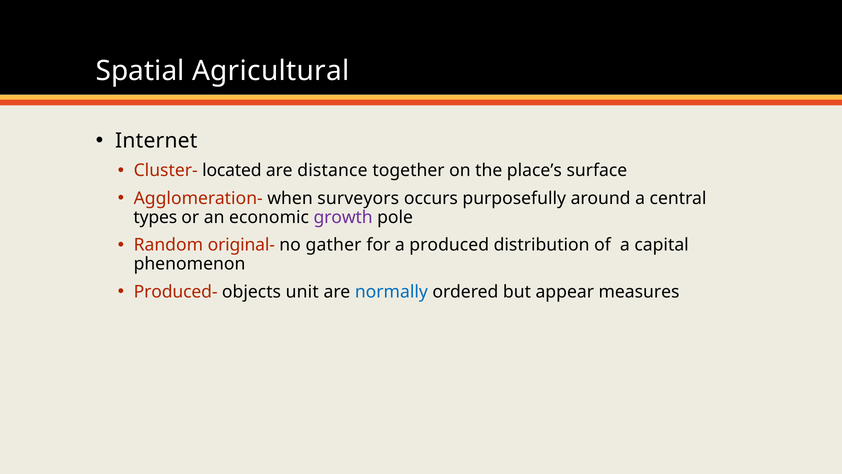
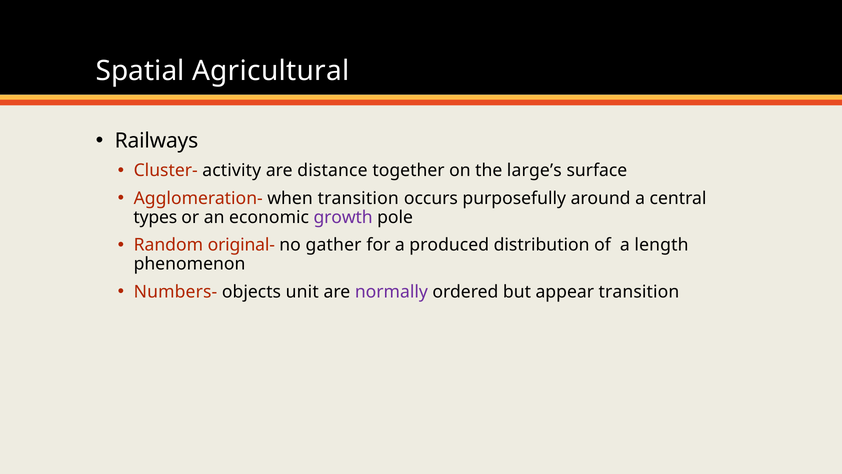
Internet: Internet -> Railways (156, 141)
located: located -> activity (232, 170)
place’s: place’s -> large’s (534, 170)
when surveyors: surveyors -> transition (358, 198)
capital: capital -> length (662, 245)
Produced-: Produced- -> Numbers- (175, 292)
normally colour: blue -> purple (391, 292)
appear measures: measures -> transition (639, 292)
